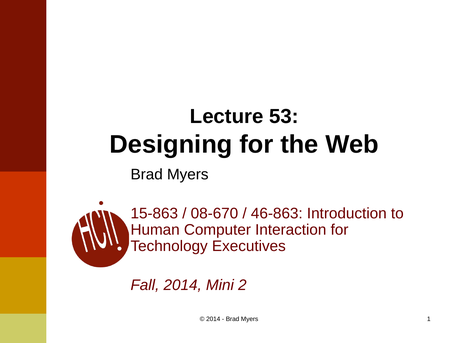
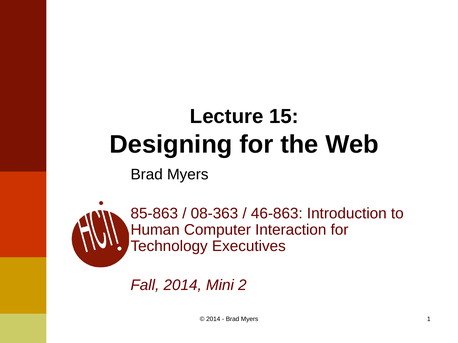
53: 53 -> 15 (284, 117)
15-863: 15-863 -> 85-863 (154, 214)
08-670: 08-670 -> 08-363 (214, 214)
